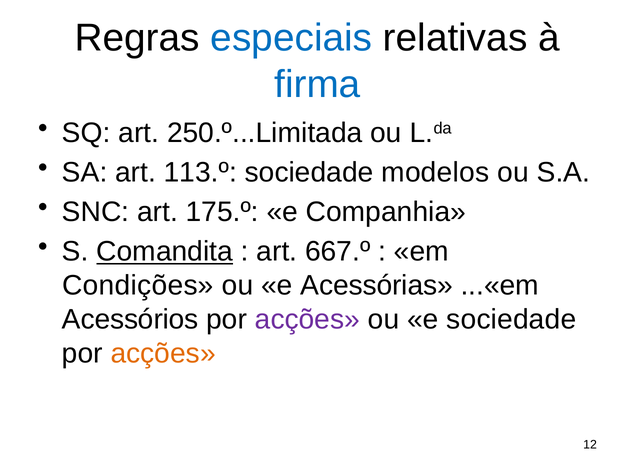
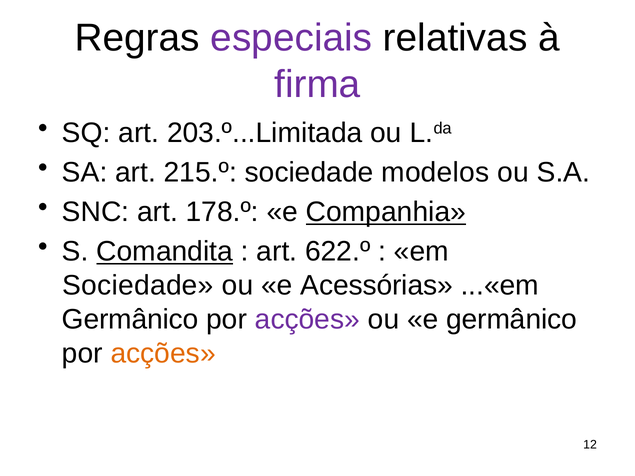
especiais colour: blue -> purple (291, 38)
firma colour: blue -> purple (317, 85)
250.º...Limitada: 250.º...Limitada -> 203.º...Limitada (265, 133)
113.º: 113.º -> 215.º (200, 173)
175.º: 175.º -> 178.º (222, 212)
Companhia underline: none -> present (386, 212)
667.º: 667.º -> 622.º (338, 252)
Condições: Condições -> Sociedade (138, 286)
Acessórios: Acessórios -> Germânico (130, 320)
e sociedade: sociedade -> germânico (512, 320)
